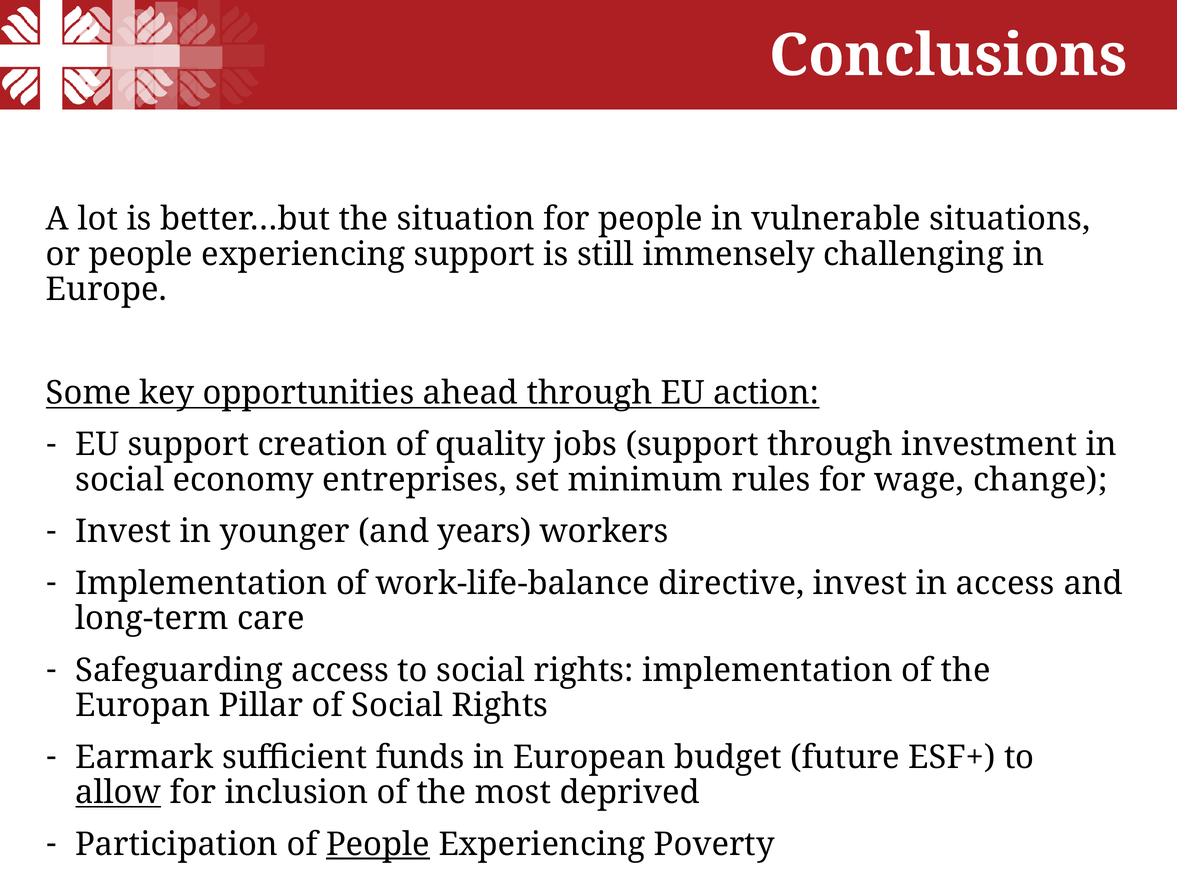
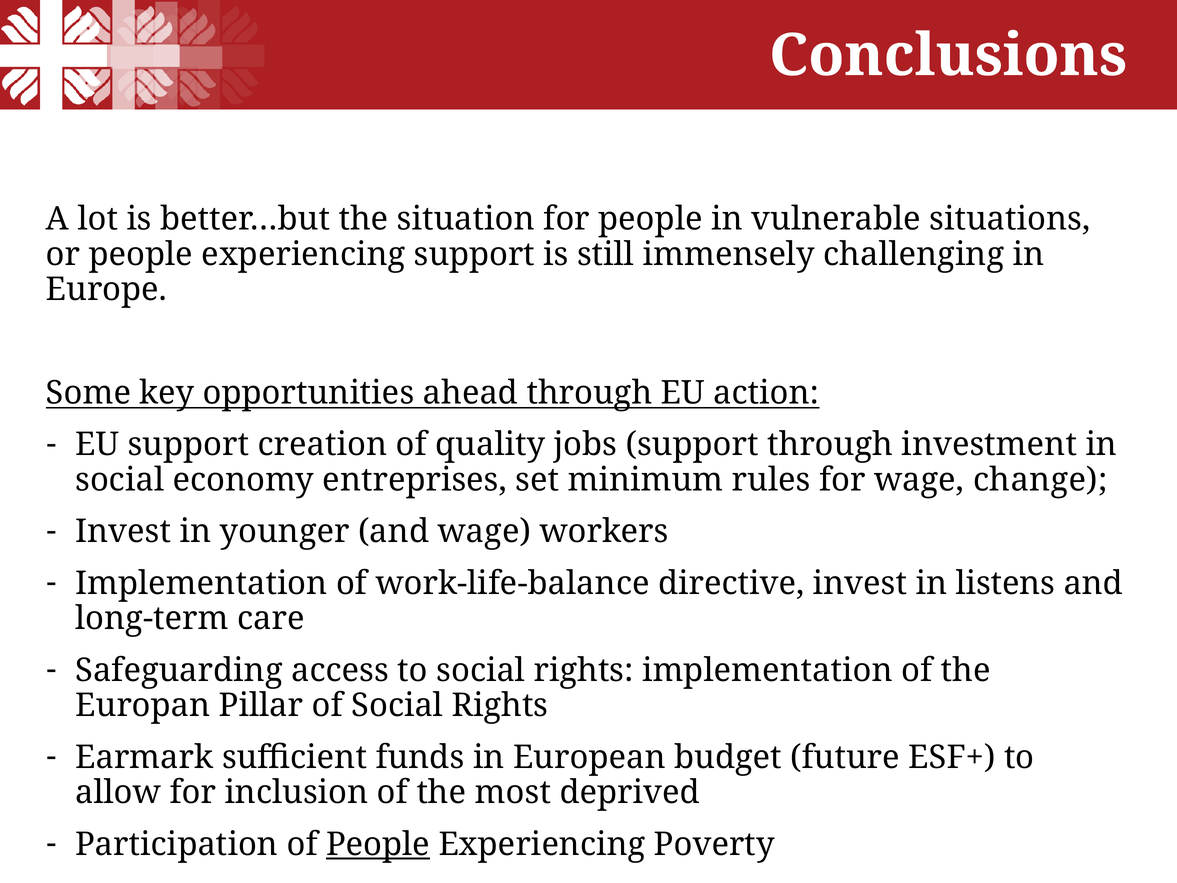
and years: years -> wage (484, 532)
in access: access -> listens (1005, 583)
allow underline: present -> none (118, 792)
